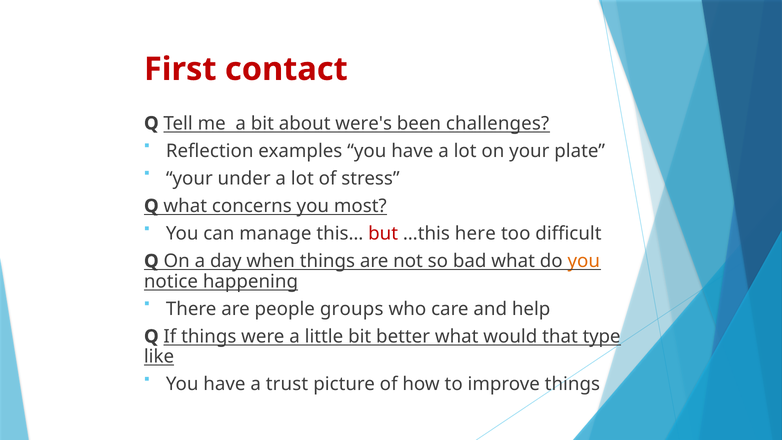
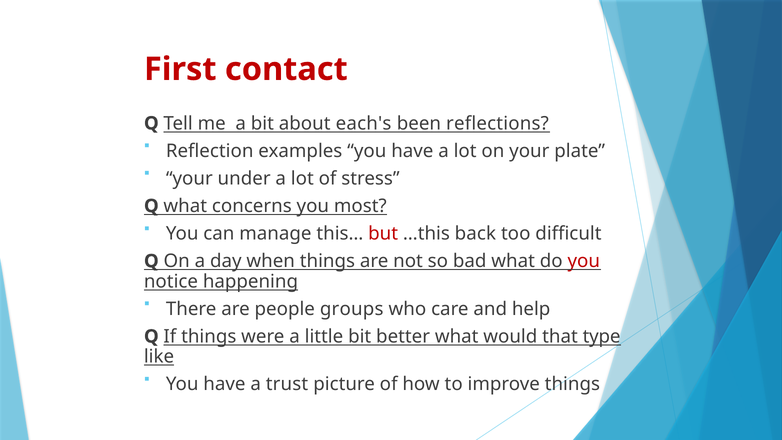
were's: were's -> each's (364, 123)
challenges: challenges -> reflections (497, 123)
here: here -> back (475, 233)
you colour: orange -> red (584, 261)
